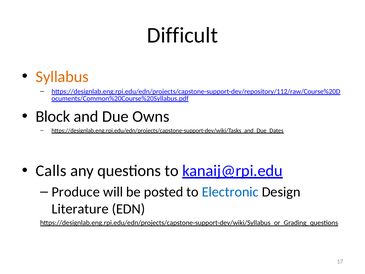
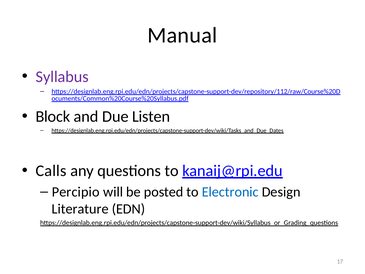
Difficult: Difficult -> Manual (182, 35)
Syllabus colour: orange -> purple (62, 77)
Owns: Owns -> Listen (151, 116)
Produce: Produce -> Percipio (76, 192)
